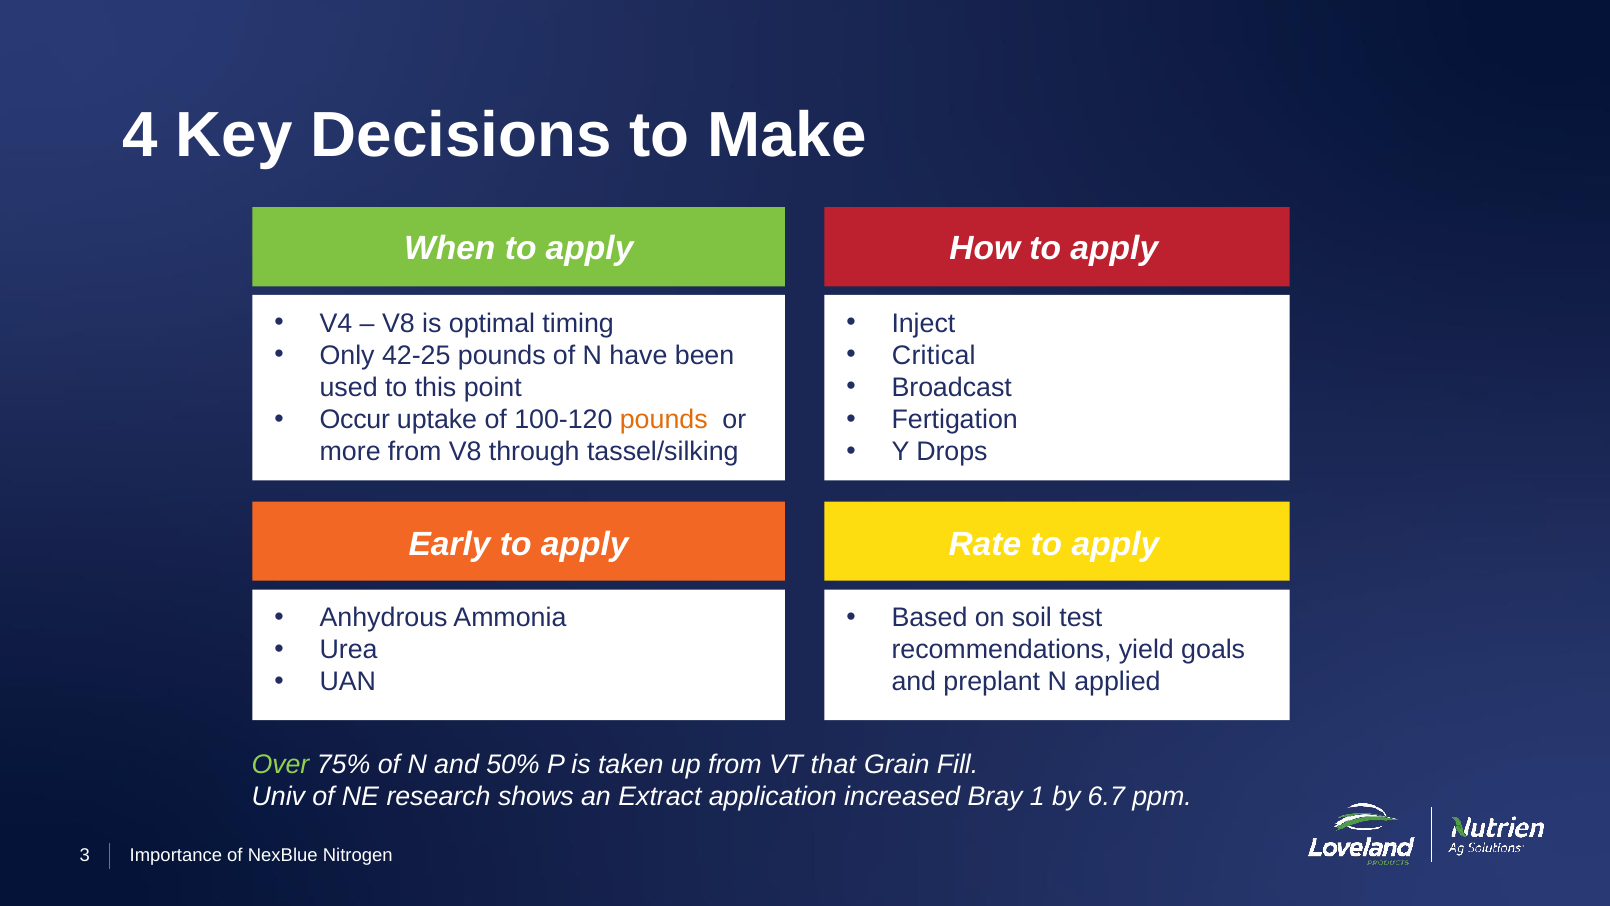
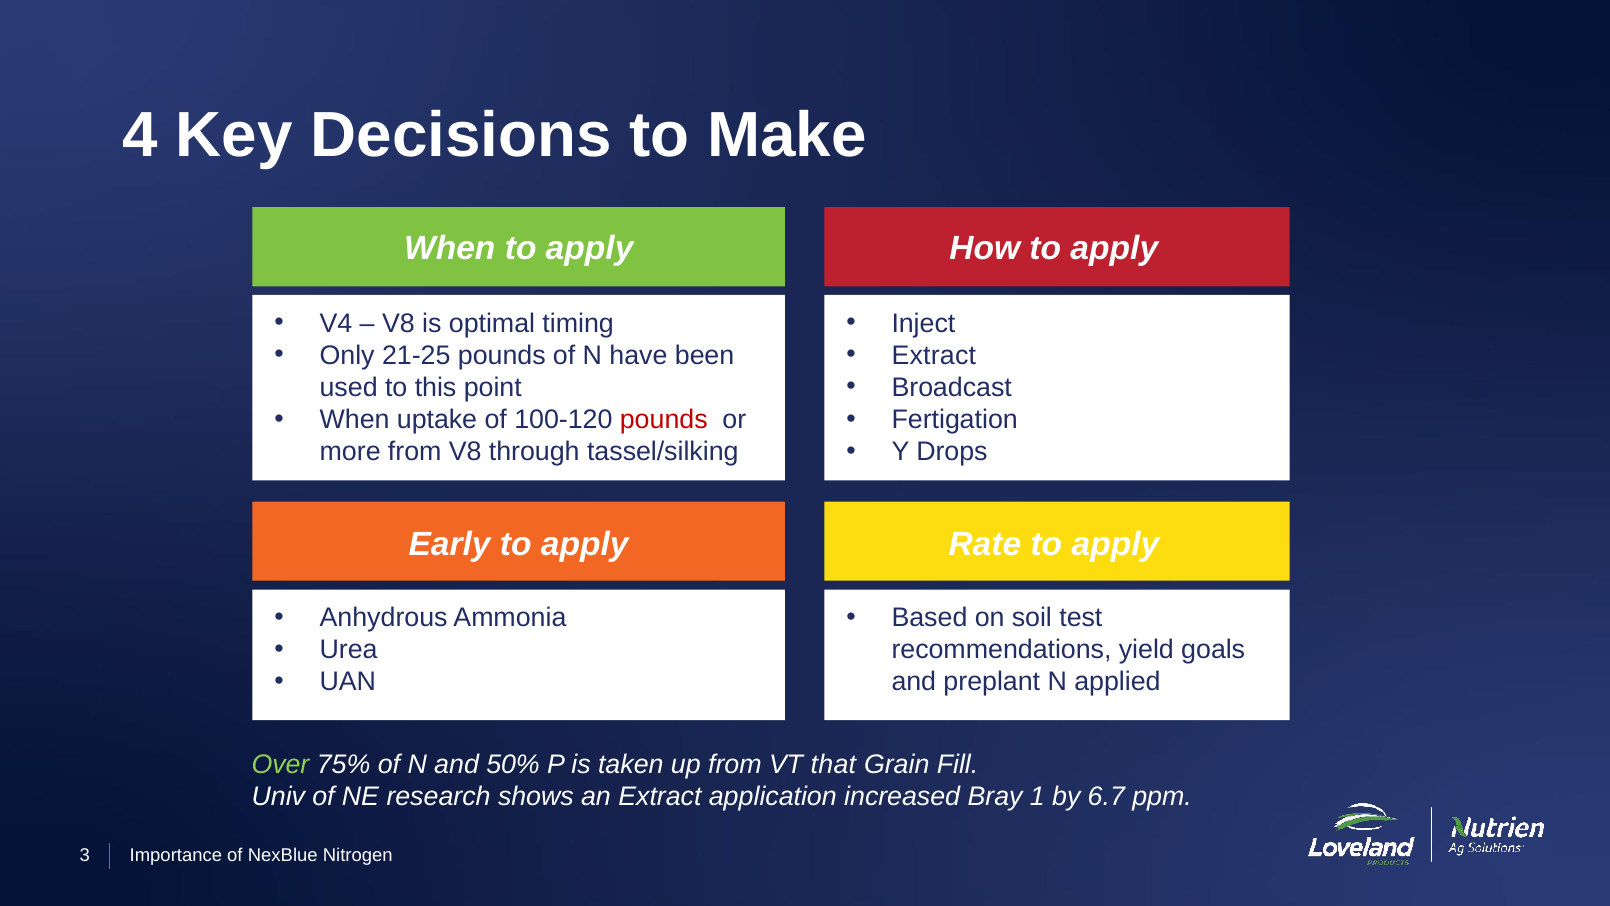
Critical: Critical -> Extract (934, 355)
42-25: 42-25 -> 21-25 (416, 355)
Occur: Occur -> When (355, 420)
pounds colour: orange -> red (664, 420)
